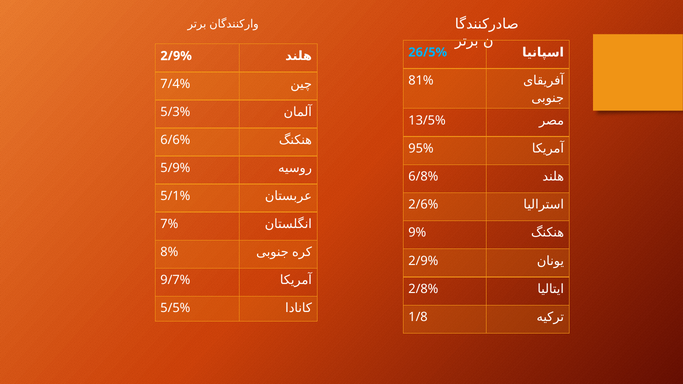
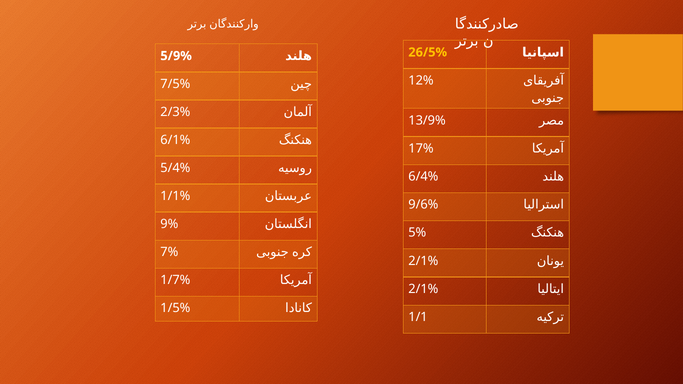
26/5% colour: light blue -> yellow (428, 52)
2/9%: 2/9% -> 5/9% (176, 56)
81%: 81% -> 12% (421, 80)
7/4%: 7/4% -> 7/5% (175, 84)
5/3%: 5/3% -> 2/3% (175, 112)
13/5%: 13/5% -> 13/9% (427, 120)
6/6%: 6/6% -> 6/1% (175, 140)
95%: 95% -> 17% (421, 149)
5/9%: 5/9% -> 5/4% (175, 168)
6/8%: 6/8% -> 6/4% (423, 177)
5/1%: 5/1% -> 1/1% (175, 196)
2/6%: 2/6% -> 9/6% (423, 205)
7%: 7% -> 9% (169, 224)
9%: 9% -> 5% (417, 233)
8%: 8% -> 7% (169, 252)
2/9%: 2/9% -> 2/1% (423, 261)
9/7%: 9/7% -> 1/7% (175, 280)
2/8%: 2/8% -> 2/1% (423, 289)
5/5%: 5/5% -> 1/5% (175, 308)
1/8: 1/8 -> 1/1 (418, 317)
